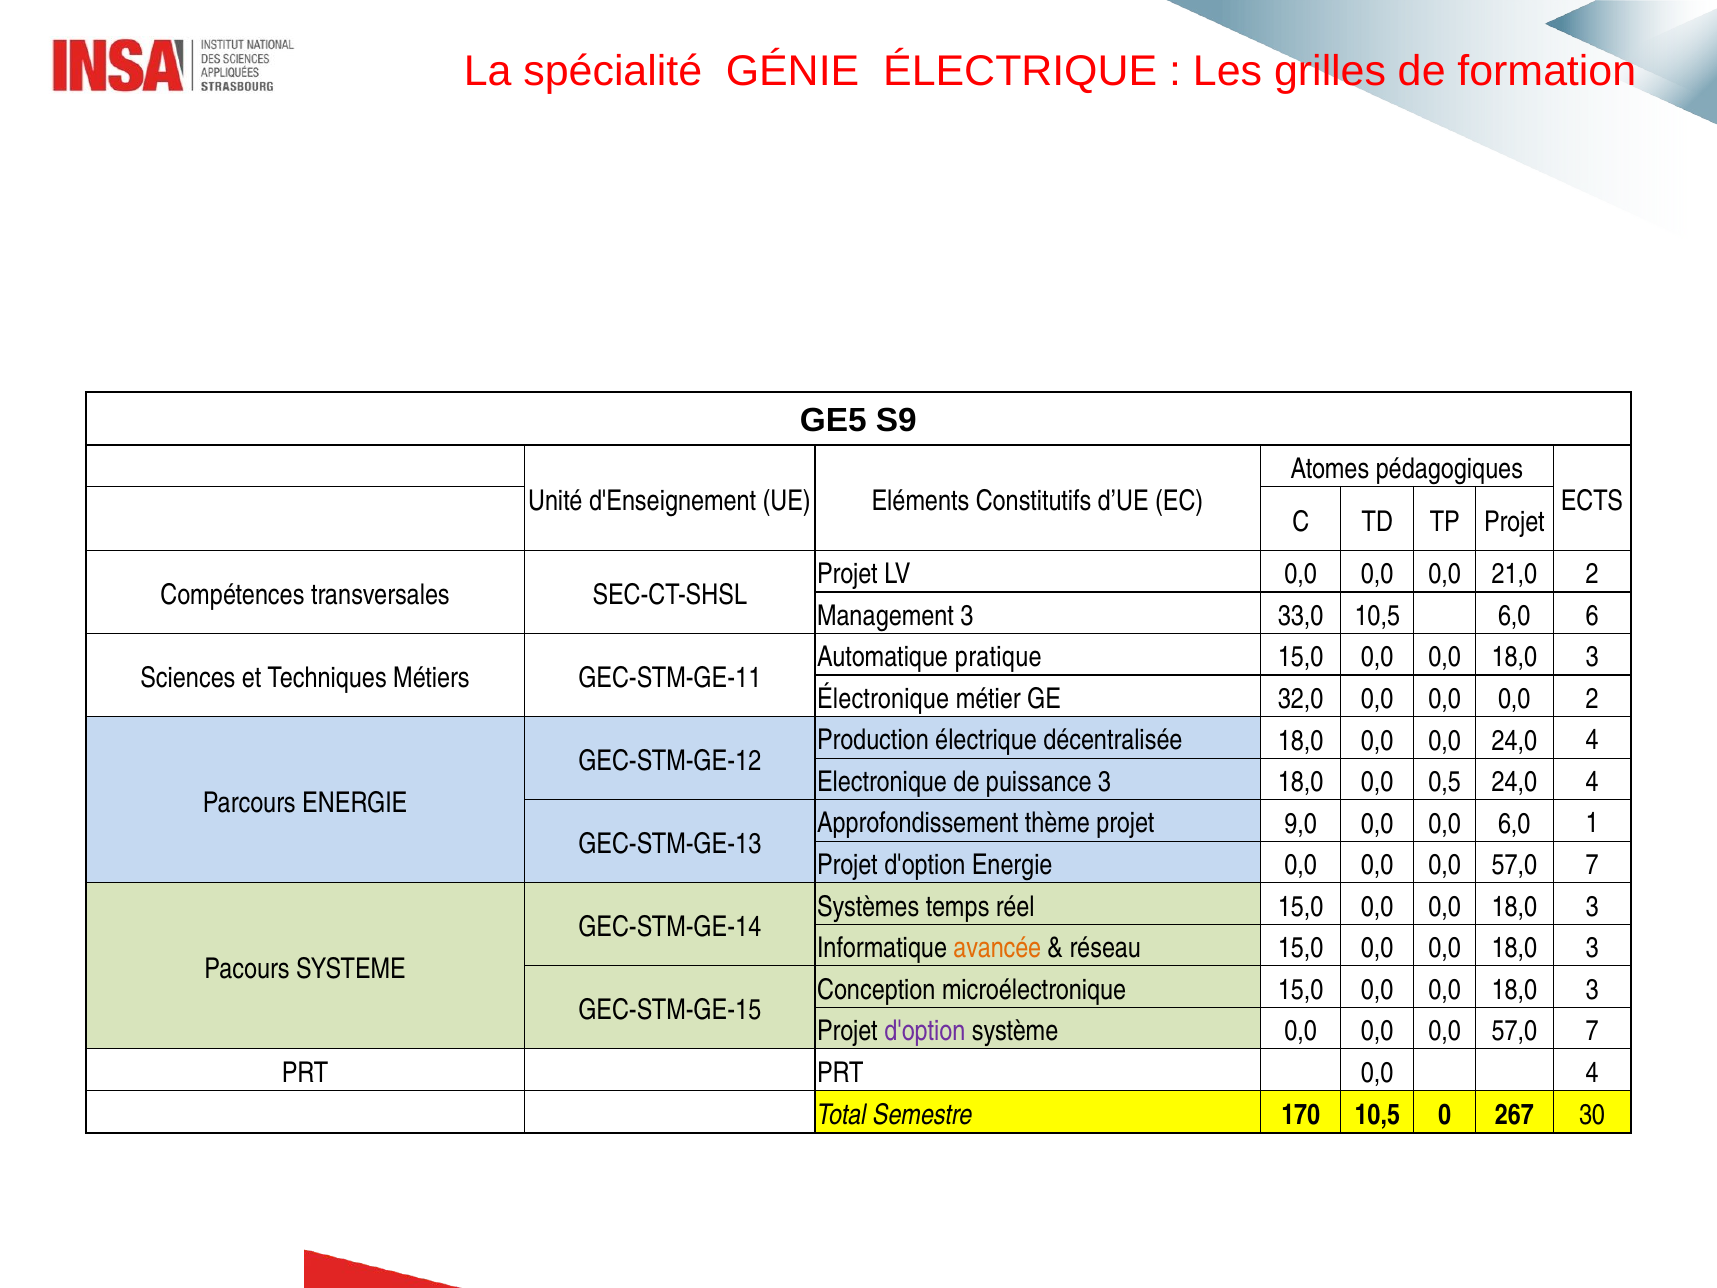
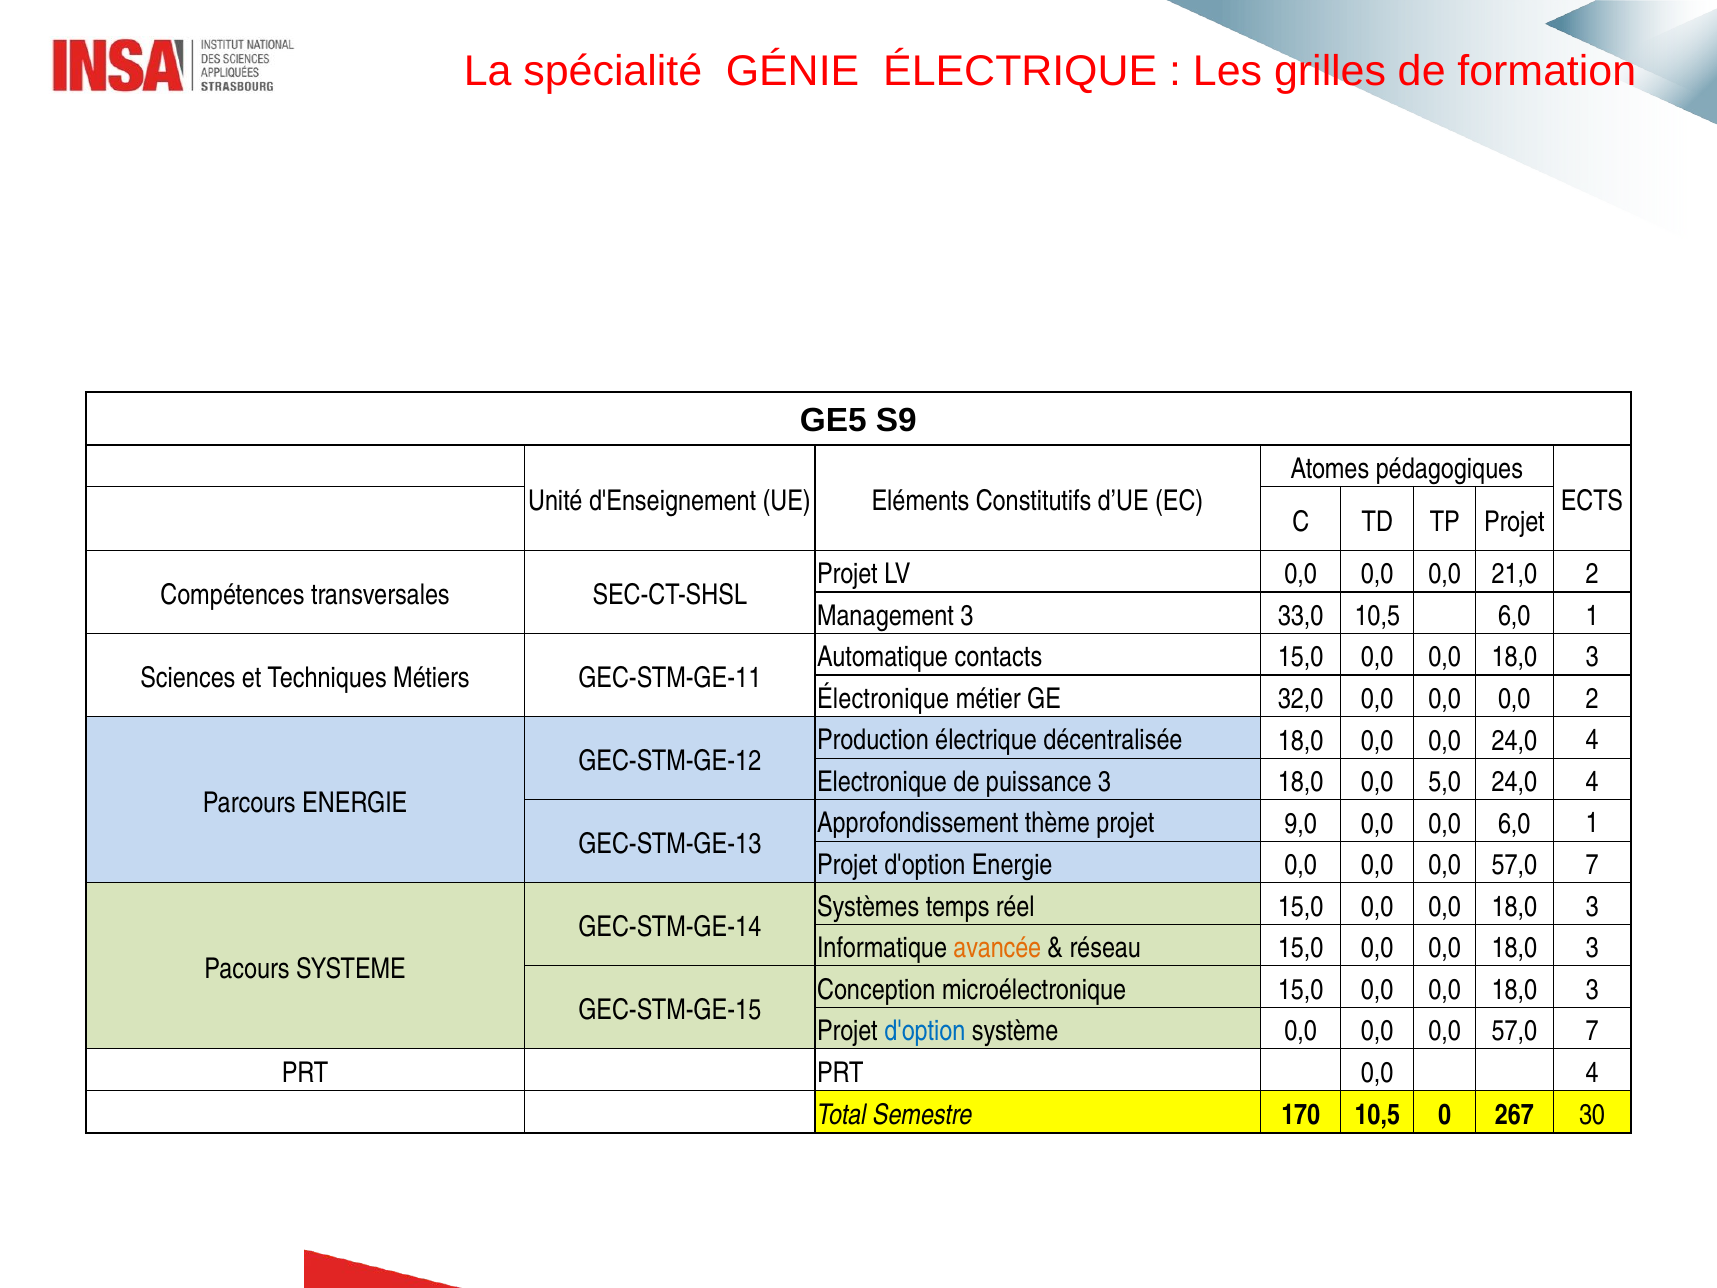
10,5 6,0 6: 6 -> 1 (1592, 616)
pratique: pratique -> contacts (998, 657)
0,5: 0,5 -> 5,0 (1445, 782)
d'option colour: purple -> blue (925, 1031)
